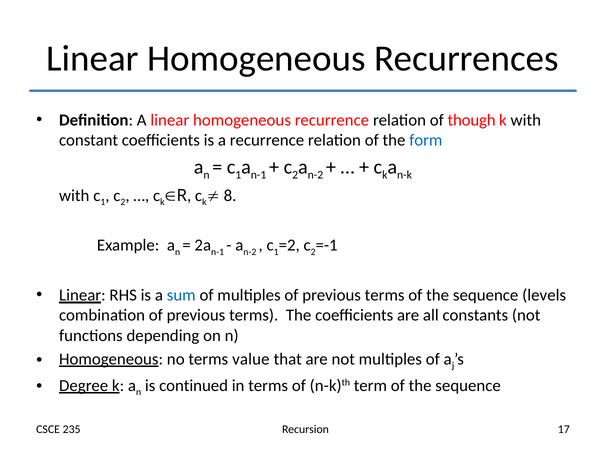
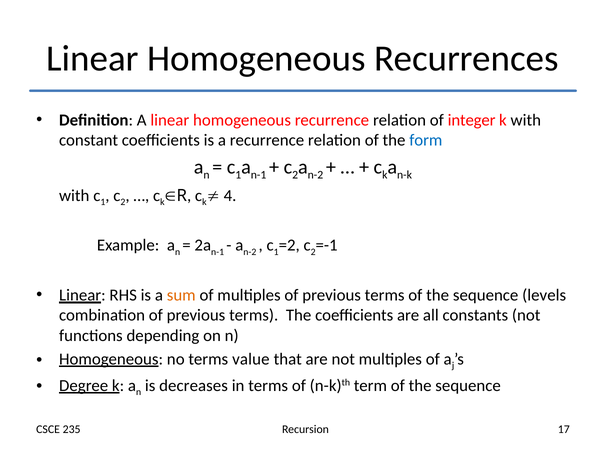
though: though -> integer (472, 120)
8: 8 -> 4 (230, 196)
sum colour: blue -> orange (181, 296)
continued: continued -> decreases (194, 386)
